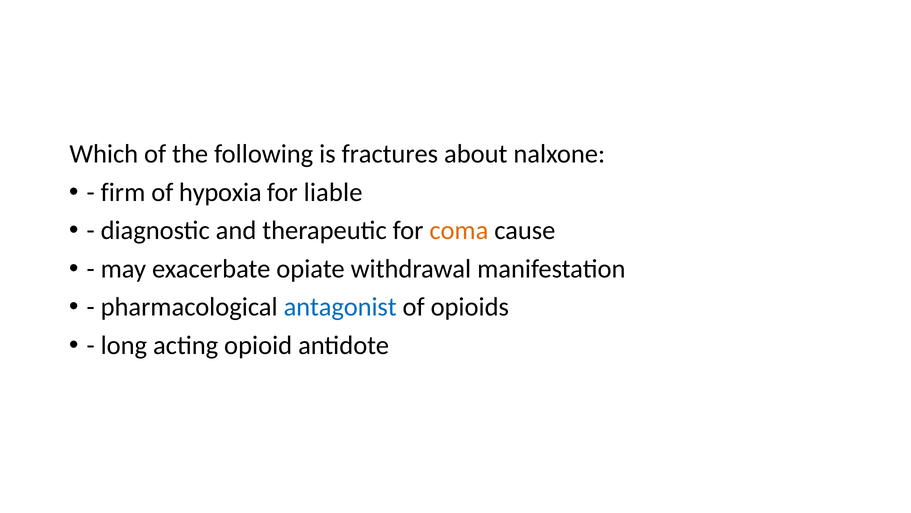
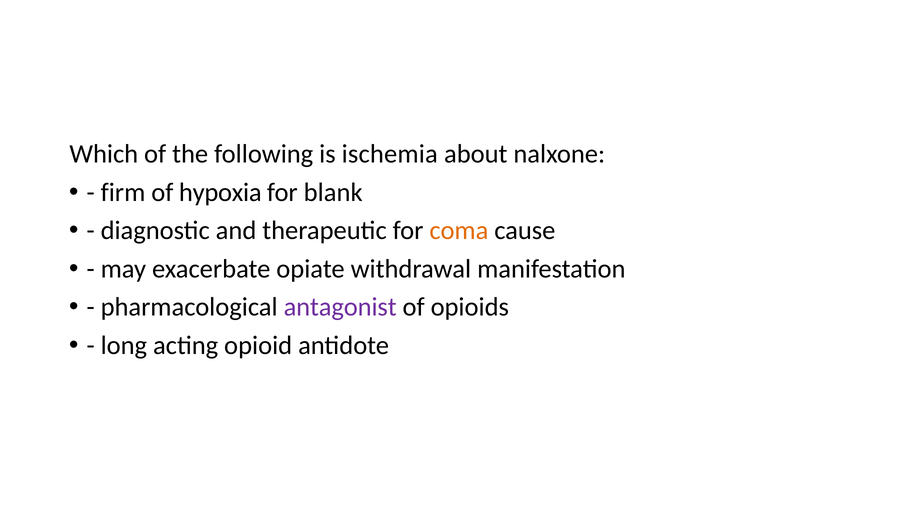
fractures: fractures -> ischemia (390, 154)
liable: liable -> blank (333, 192)
antagonist colour: blue -> purple (340, 307)
